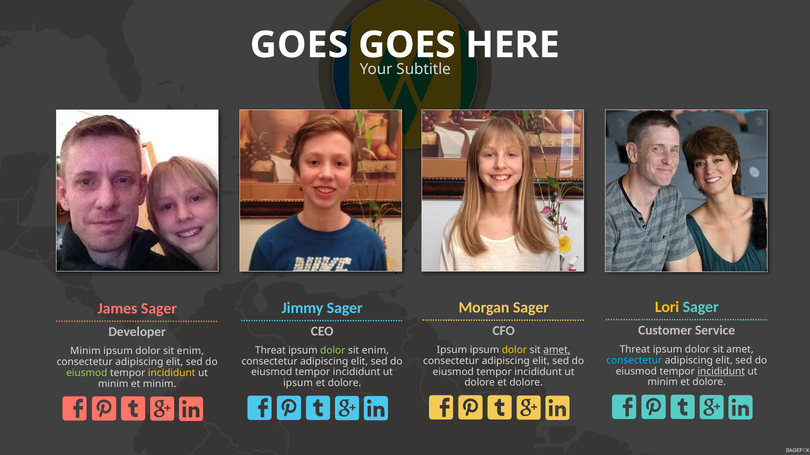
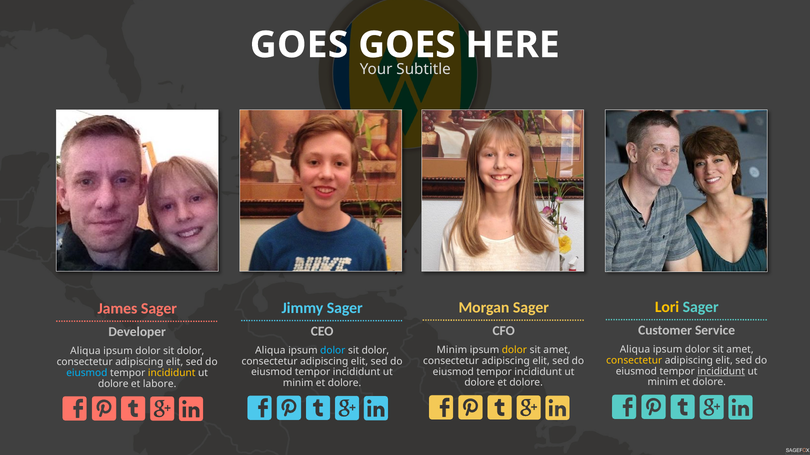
Threat: Threat -> Aliqua (635, 350)
Ipsum: Ipsum -> Minim (452, 350)
amet underline: present -> none (557, 350)
Threat: Threat -> Aliqua (270, 351)
dolor colour: light green -> light blue (333, 351)
enim: enim -> dolor (375, 351)
Minim: Minim -> Aliqua (85, 351)
enim: enim -> dolor (191, 351)
consectetur colour: light blue -> yellow (634, 361)
eiusmod colour: light green -> light blue (87, 373)
ipsum: ipsum -> minim (298, 384)
minim: minim -> dolore (113, 384)
et minim: minim -> labore (160, 384)
